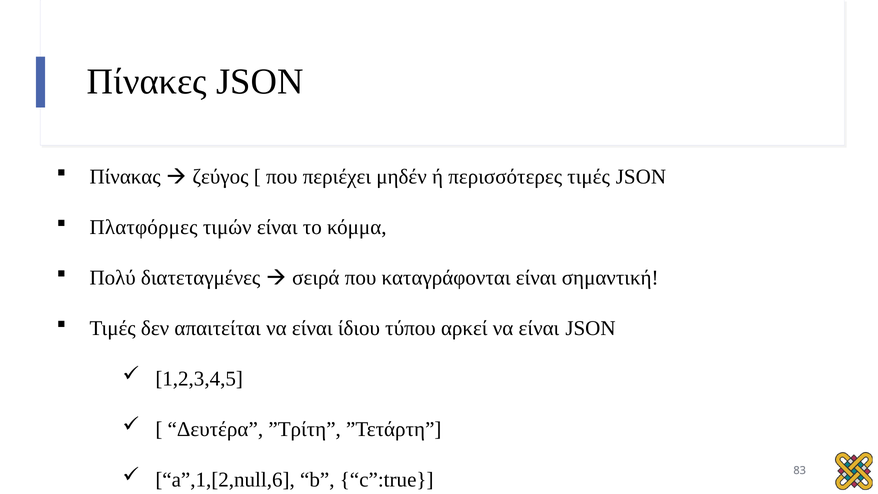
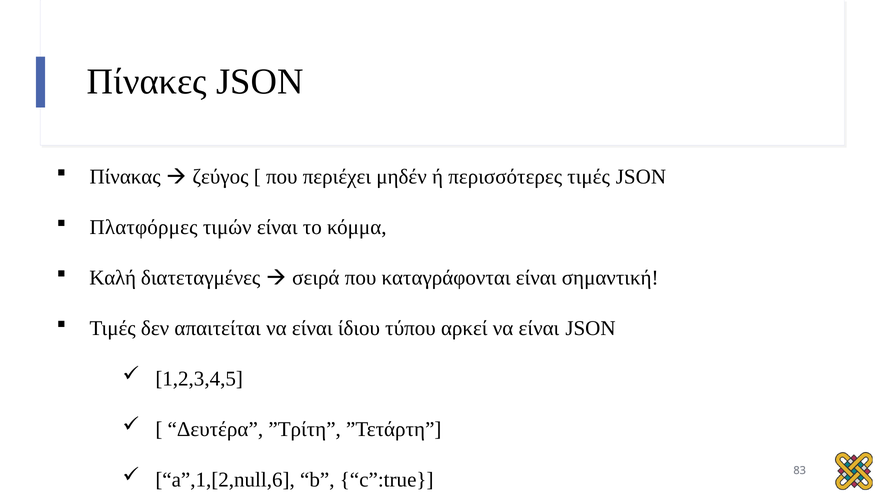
Πολύ: Πολύ -> Καλή (113, 278)
